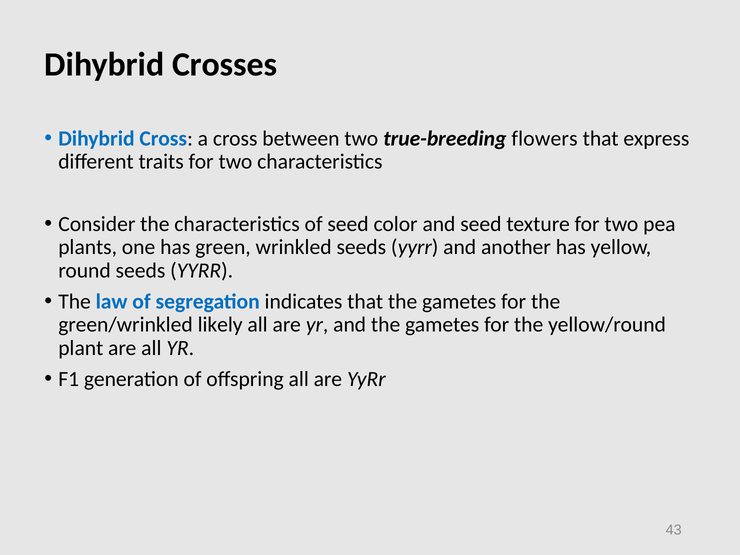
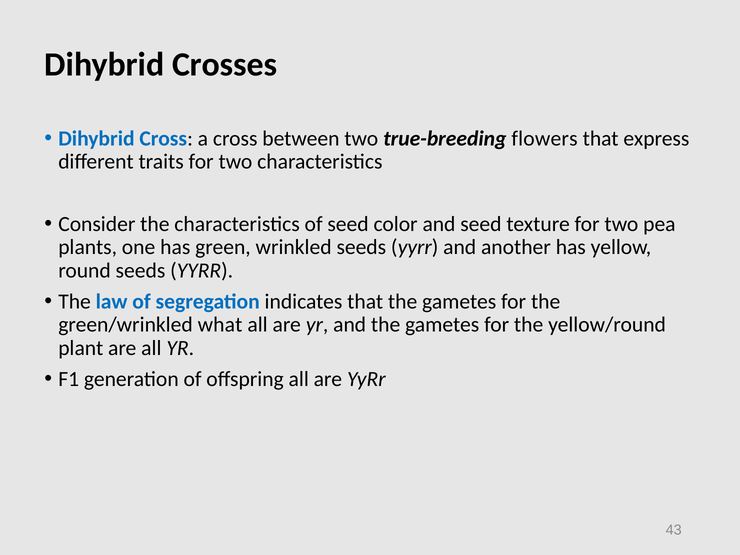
likely: likely -> what (220, 325)
